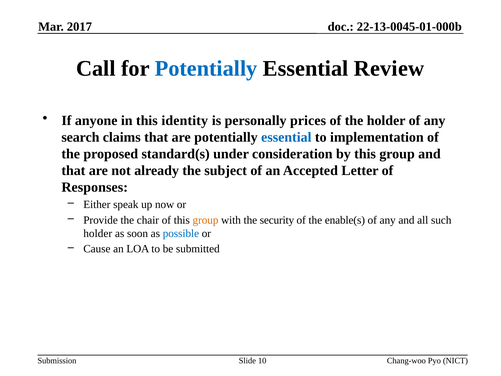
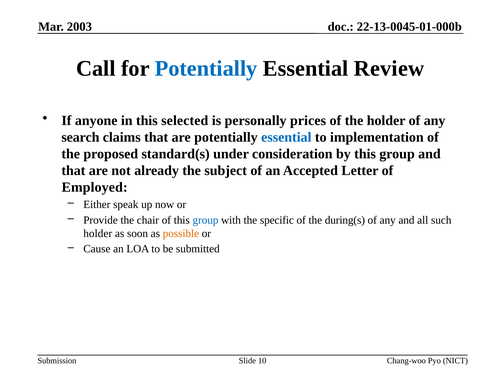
2017: 2017 -> 2003 (79, 27)
identity: identity -> selected (185, 120)
Responses: Responses -> Employed (95, 187)
group colour: orange -> blue (206, 220)
security: security -> specific (277, 220)
enable(s: enable(s -> during(s (345, 220)
possible colour: blue -> orange (181, 233)
